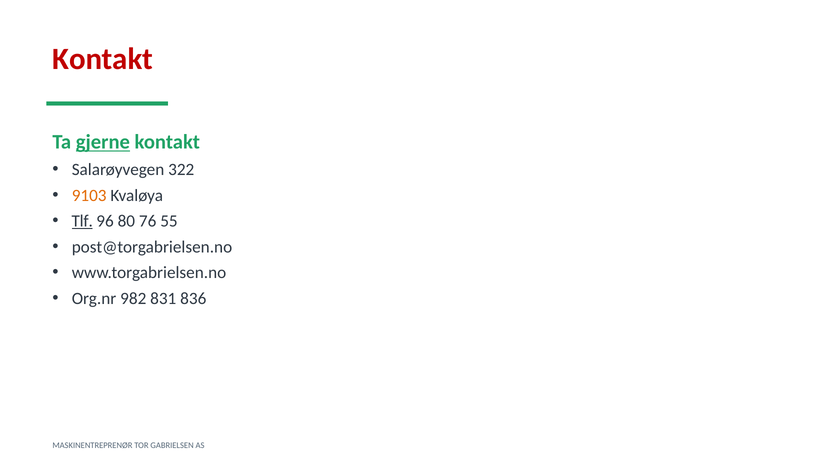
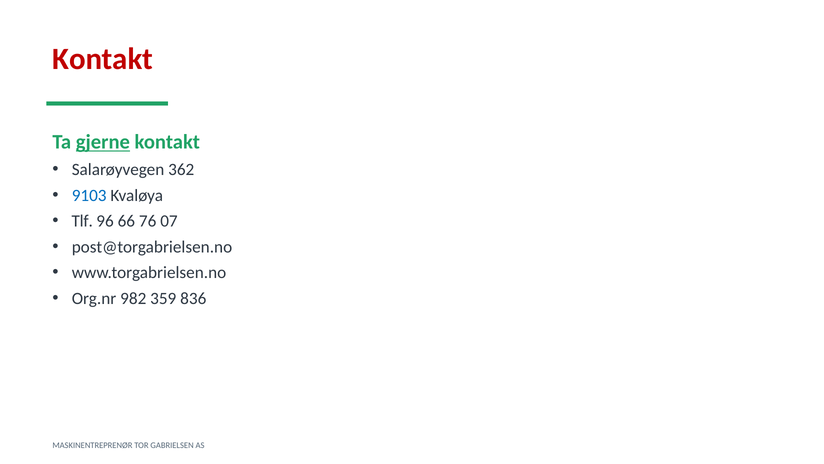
322: 322 -> 362 (181, 169)
9103 colour: orange -> blue (89, 195)
Tlf underline: present -> none (82, 221)
80: 80 -> 66 (126, 221)
55: 55 -> 07 (169, 221)
831: 831 -> 359 (163, 298)
